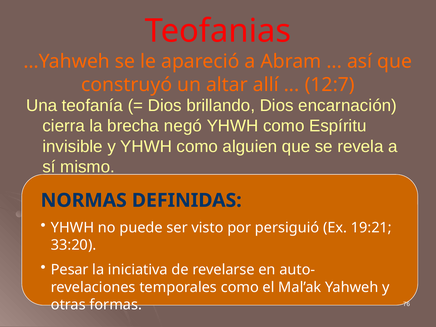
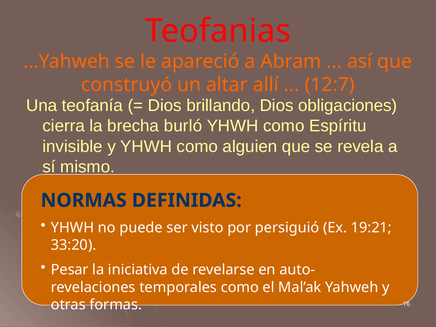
encarnación: encarnación -> obligaciones (348, 106)
negó: negó -> burló (183, 126)
